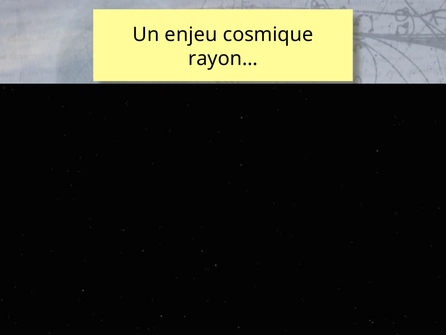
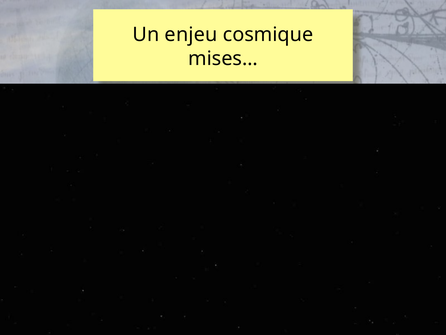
rayon…: rayon… -> mises… (223, 58)
